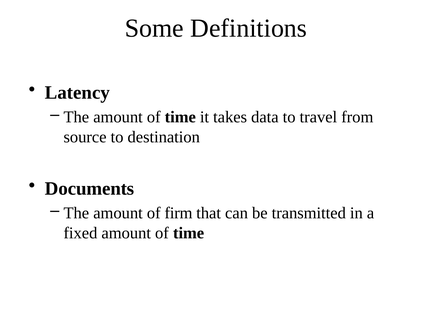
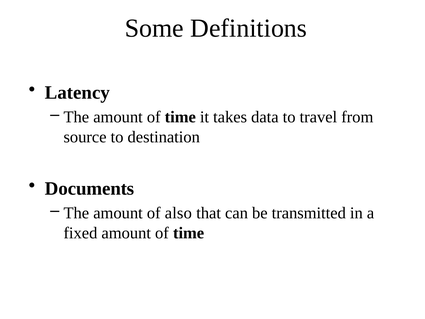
firm: firm -> also (178, 213)
